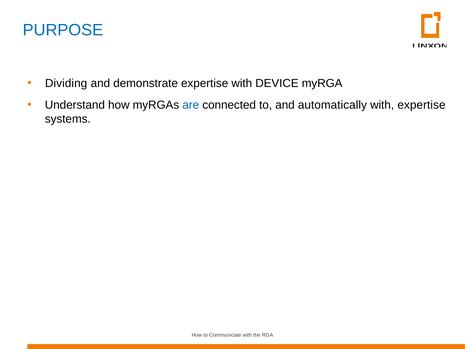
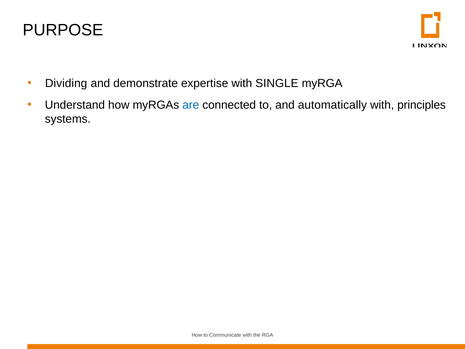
PURPOSE colour: blue -> black (63, 30)
DEVICE: DEVICE -> SINGLE (277, 83)
with expertise: expertise -> principles (422, 105)
